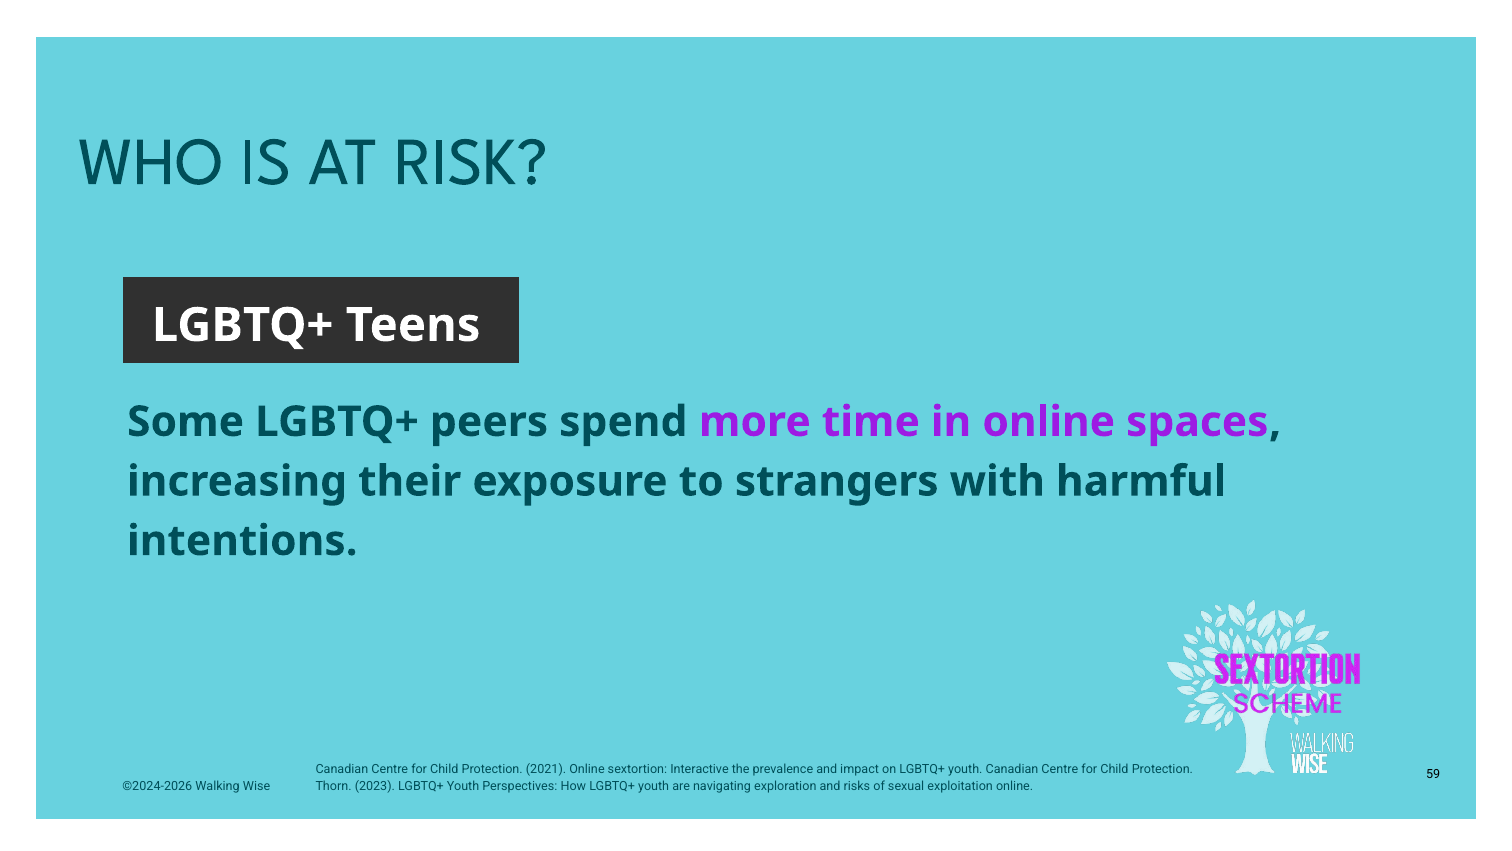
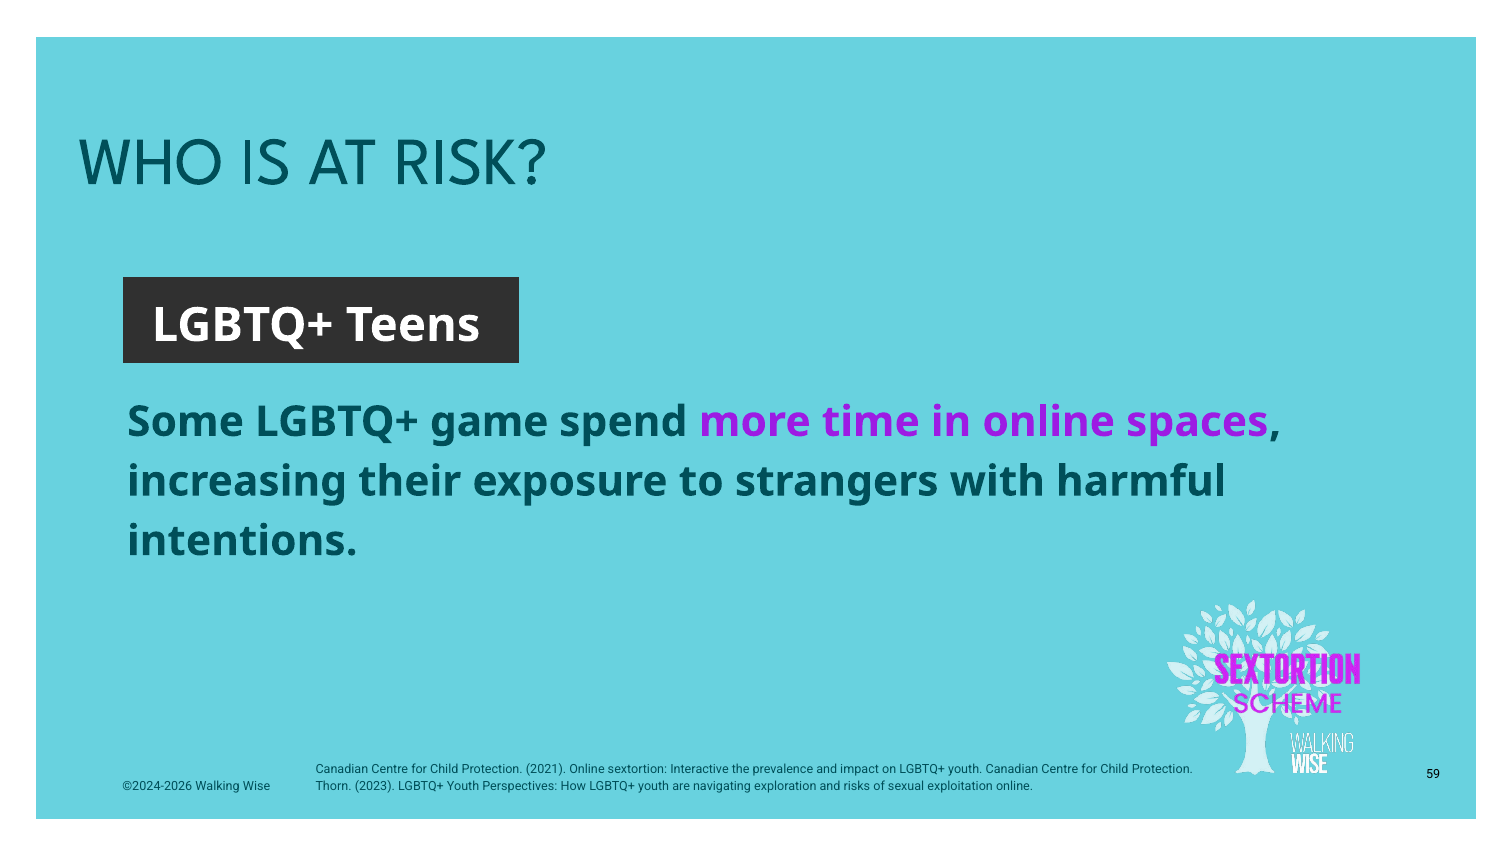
peers: peers -> game (489, 422)
